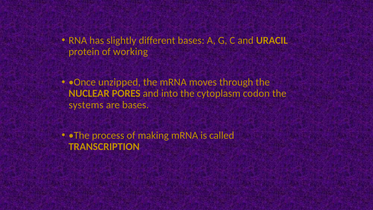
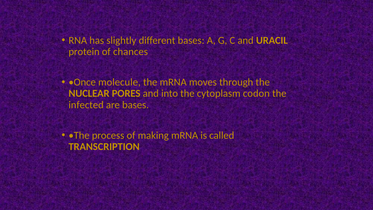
working: working -> chances (131, 52)
unzipped: unzipped -> molecule (119, 82)
systems: systems -> infected (86, 105)
